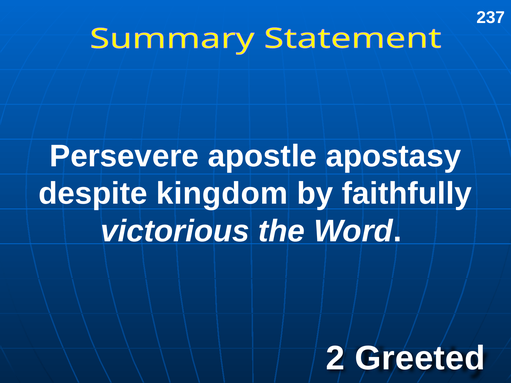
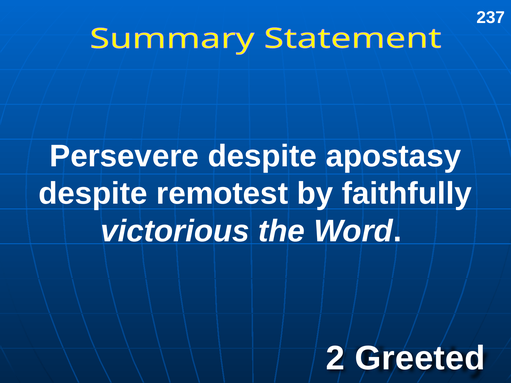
Persevere apostle: apostle -> despite (262, 156)
kingdom: kingdom -> remotest (222, 194)
